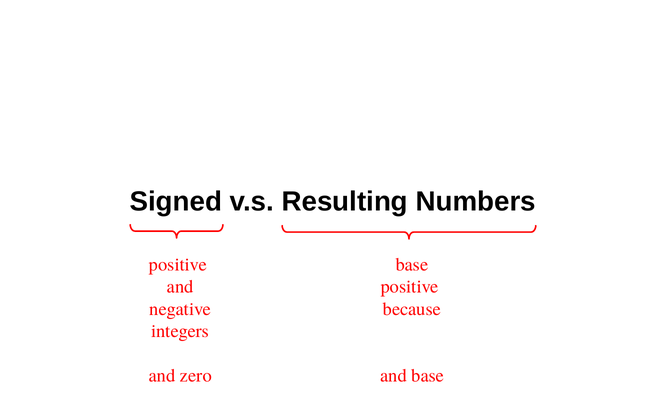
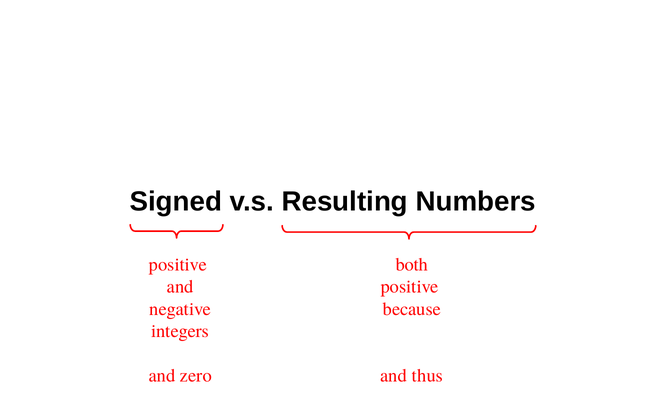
base: base -> both (412, 265)
and base: base -> thus (427, 376)
